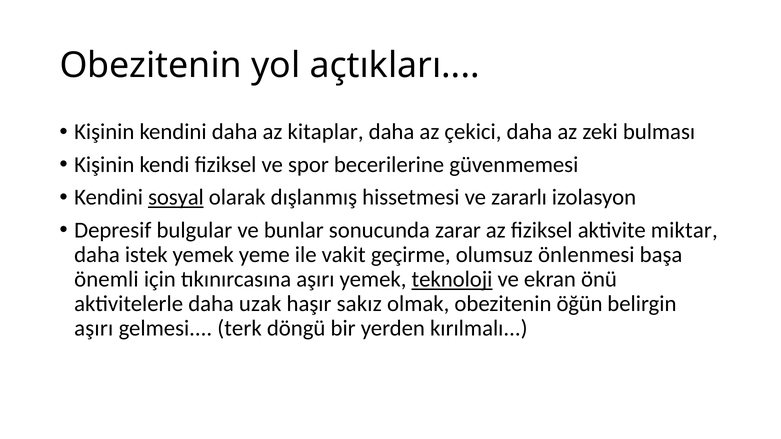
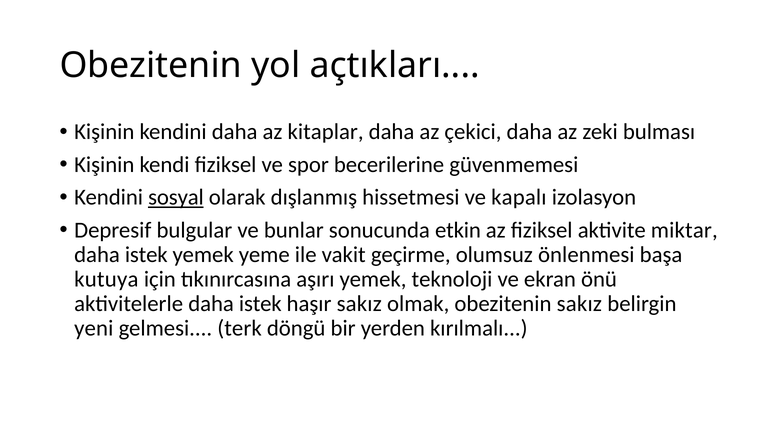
zararlı: zararlı -> kapalı (519, 198)
zarar: zarar -> etkin (458, 230)
önemli: önemli -> kutuya (106, 279)
teknoloji underline: present -> none (452, 279)
aktivitelerle daha uzak: uzak -> istek (260, 304)
obezitenin öğün: öğün -> sakız (579, 304)
aşırı: aşırı -> yeni (94, 329)
